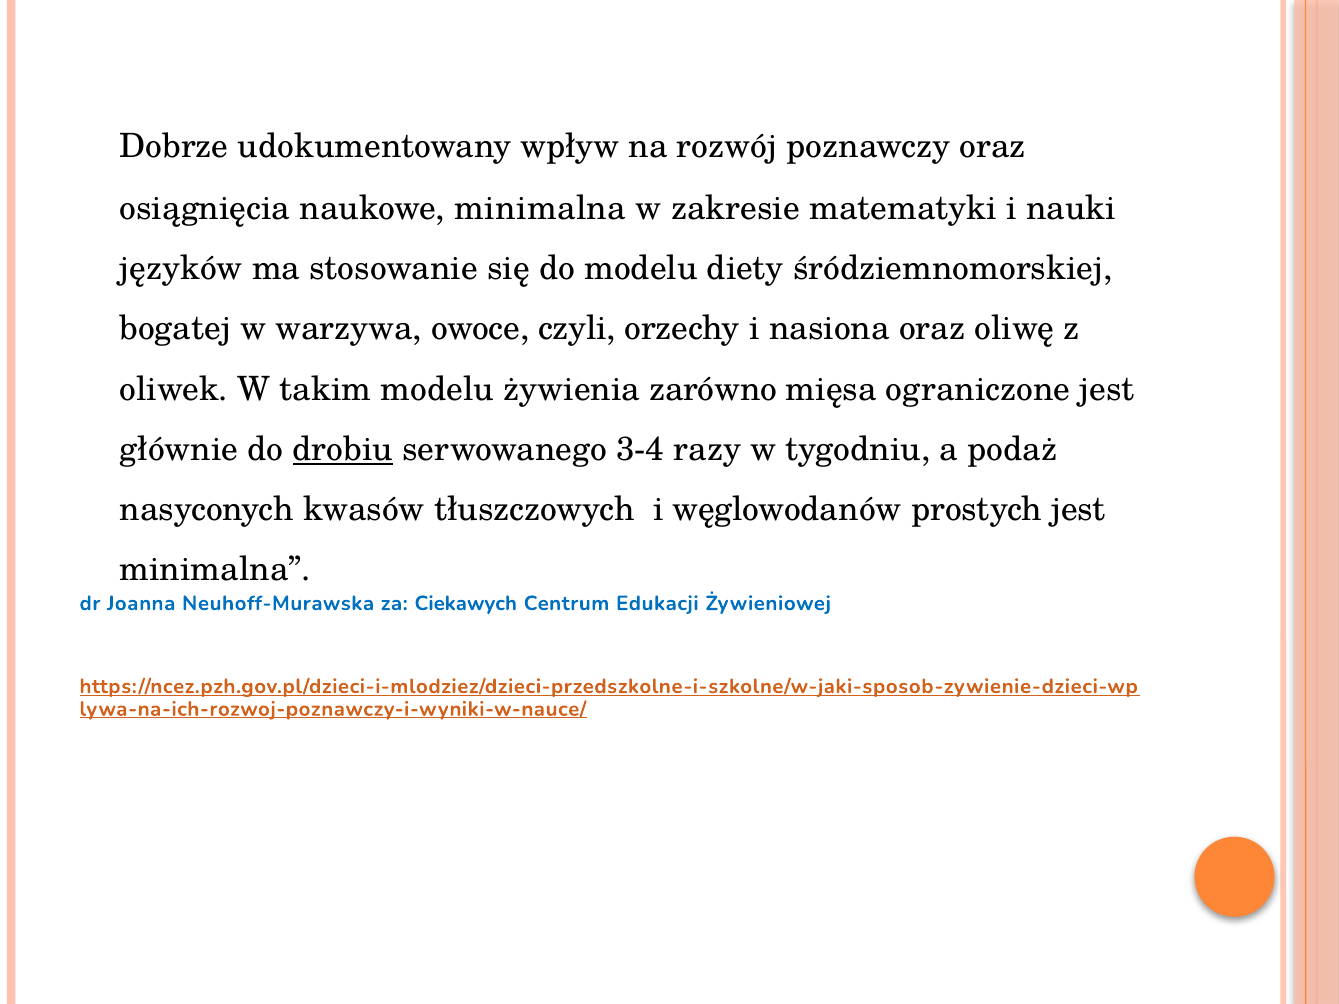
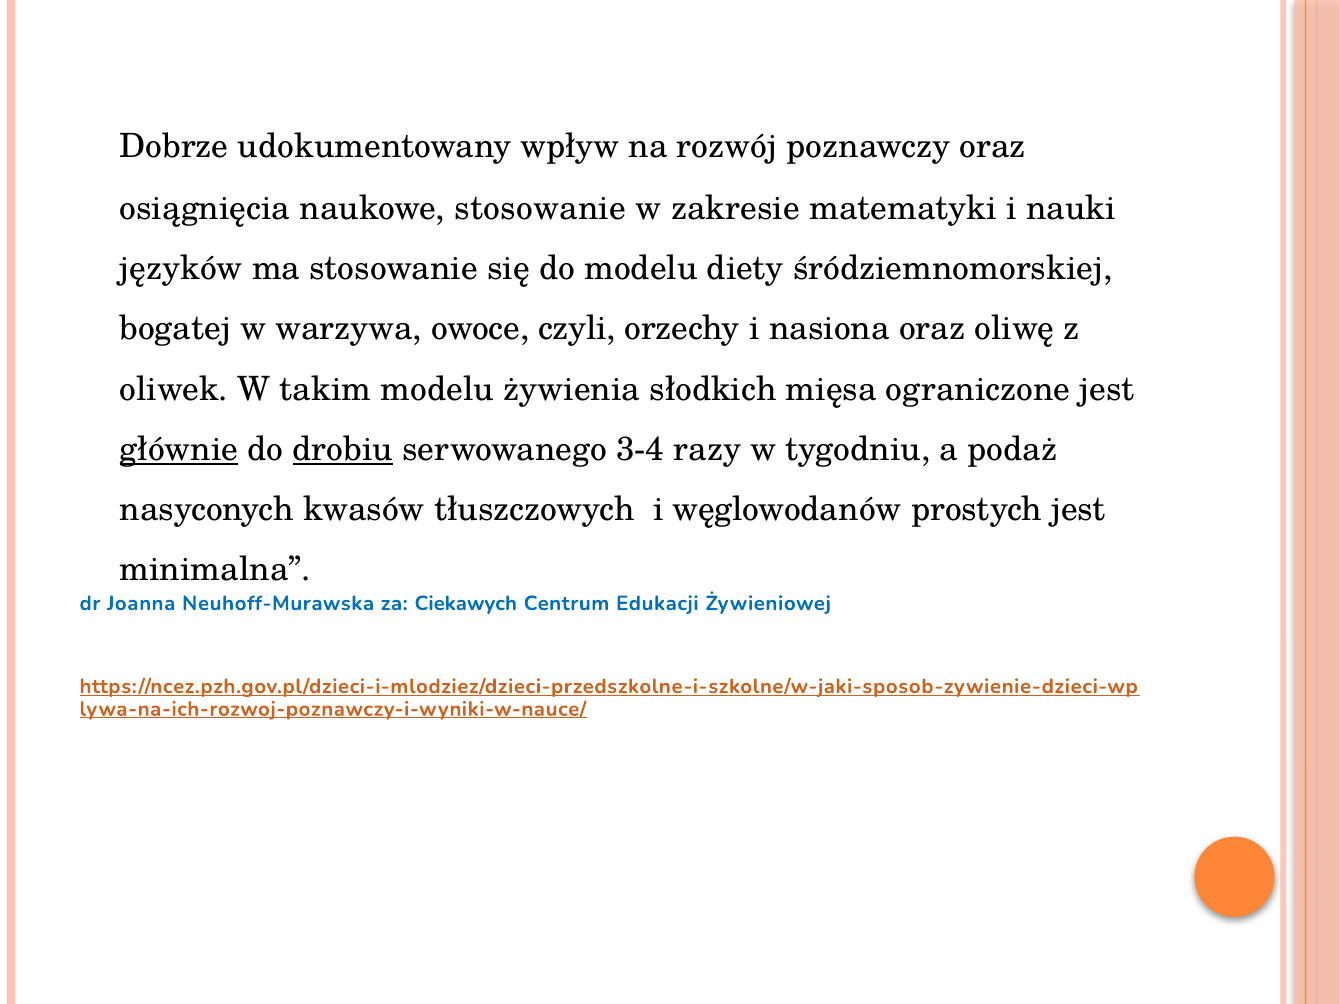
naukowe minimalna: minimalna -> stosowanie (540, 209)
zarówno: zarówno -> słodkich (713, 389)
głównie underline: none -> present (179, 450)
